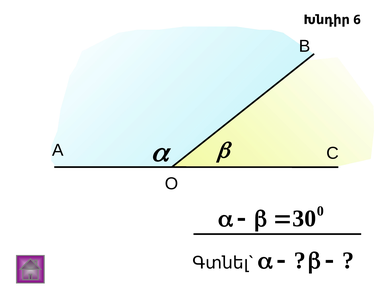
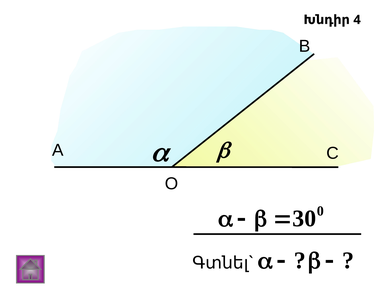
6: 6 -> 4 (357, 20)
